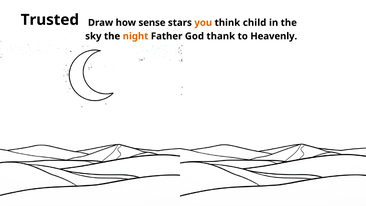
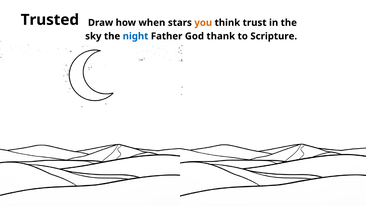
sense: sense -> when (152, 23)
child: child -> trust (255, 23)
night colour: orange -> blue (136, 36)
Heavenly: Heavenly -> Scripture (274, 36)
